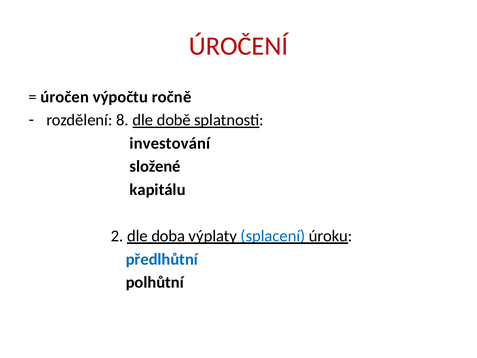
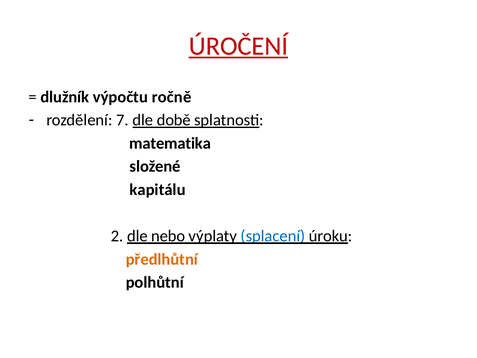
ÚROČENÍ underline: none -> present (238, 46)
úročen: úročen -> dlužník (65, 97)
8: 8 -> 7 (122, 120)
investování: investování -> matematika (170, 143)
doba: doba -> nebo (168, 236)
předlhůtní colour: blue -> orange (162, 259)
